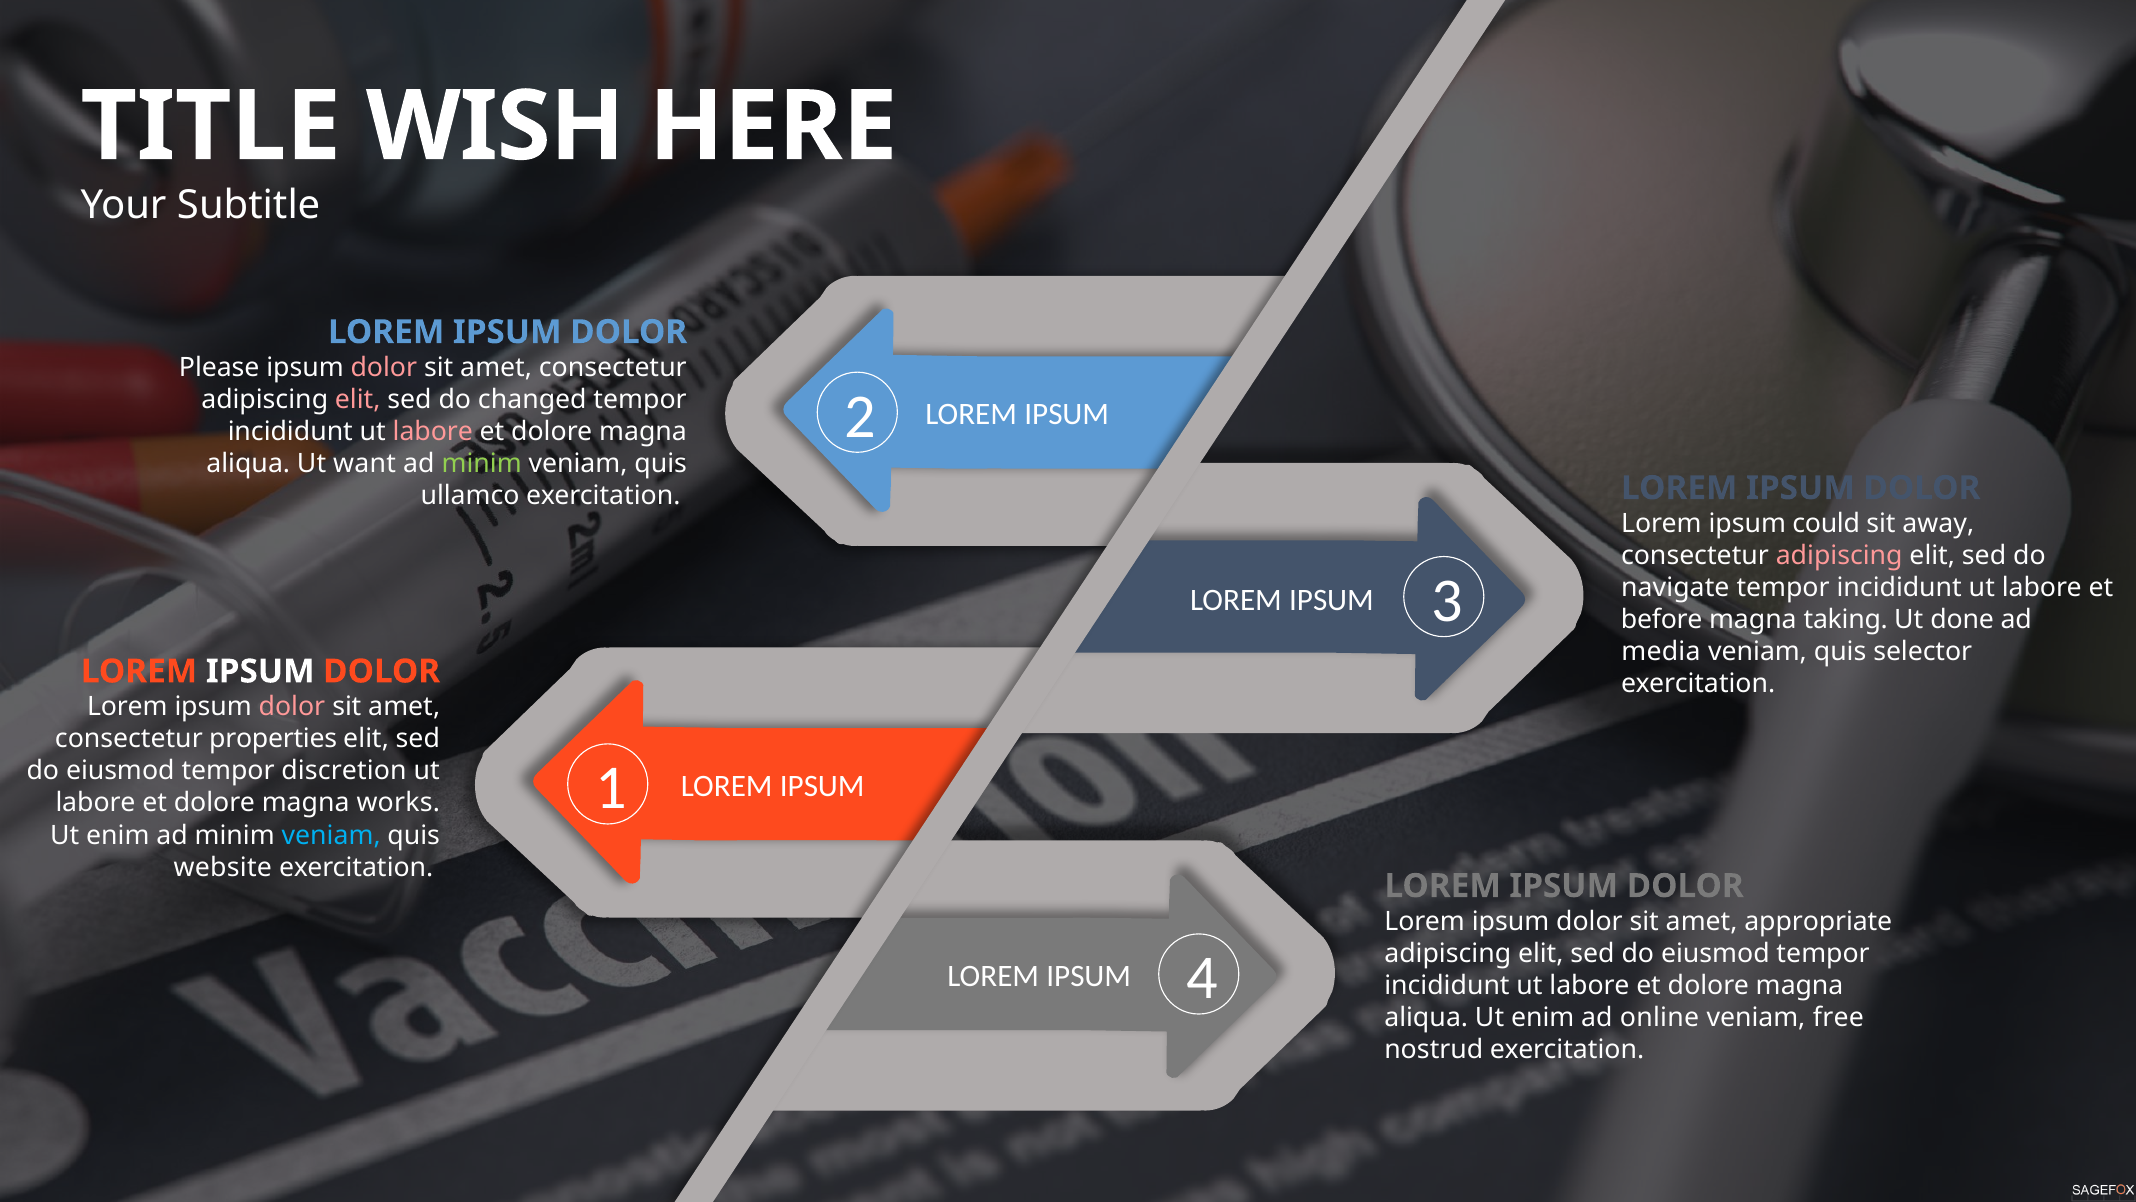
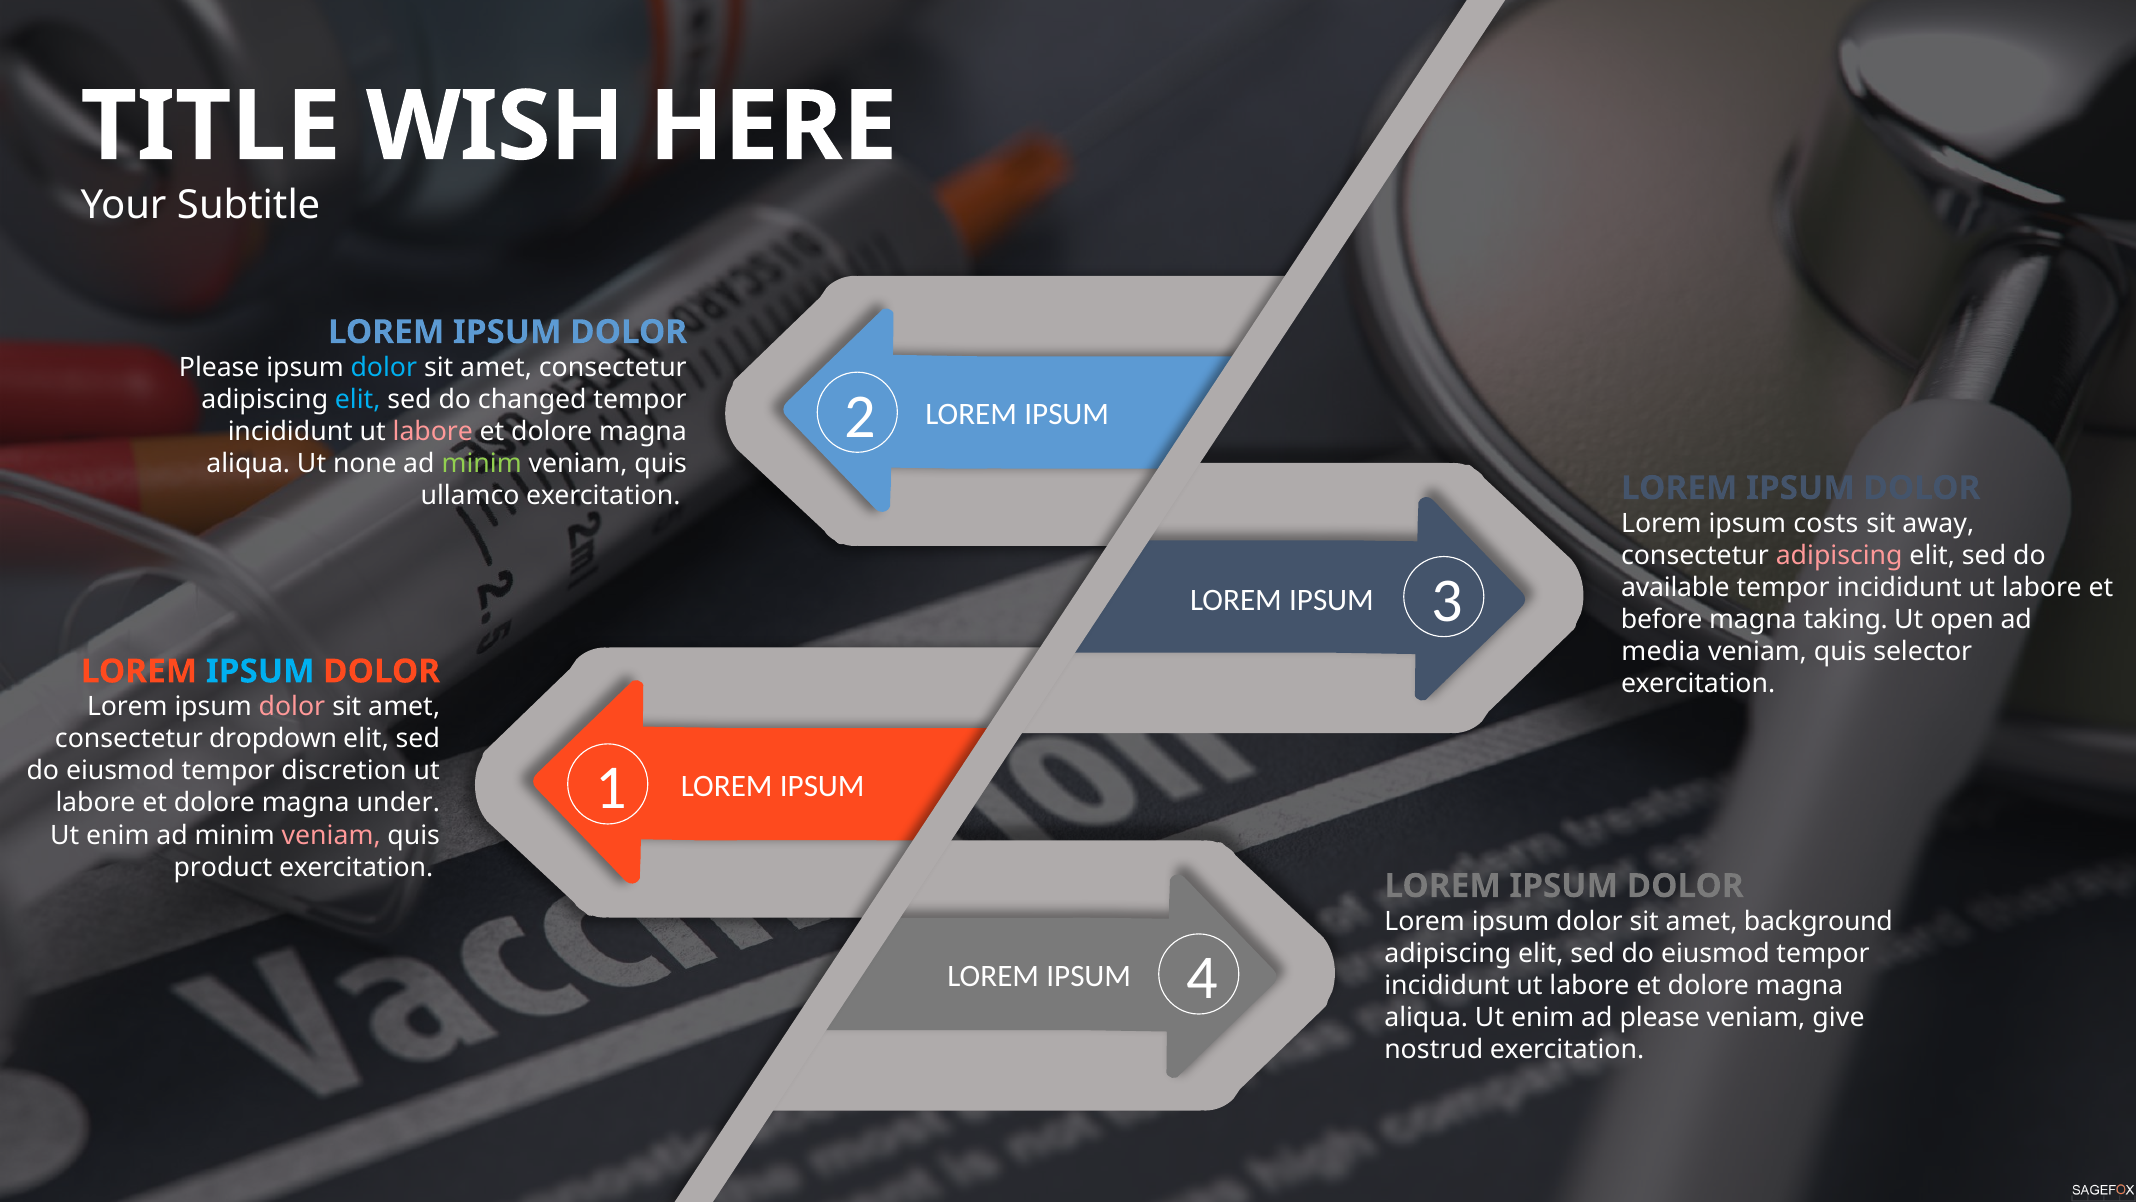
dolor colour: pink -> light blue (384, 368)
elit colour: pink -> light blue (358, 400)
want: want -> none (365, 464)
could: could -> costs (1826, 523)
navigate: navigate -> available (1675, 588)
done: done -> open (1962, 620)
IPSUM colour: white -> light blue (260, 671)
properties: properties -> dropdown (273, 739)
works: works -> under (398, 803)
veniam colour: light blue -> pink (331, 835)
website: website -> product (223, 867)
appropriate: appropriate -> background (1818, 921)
ad online: online -> please (1660, 1017)
free: free -> give (1838, 1017)
